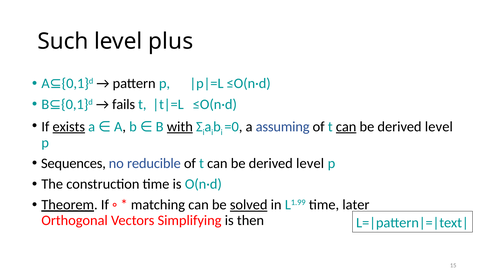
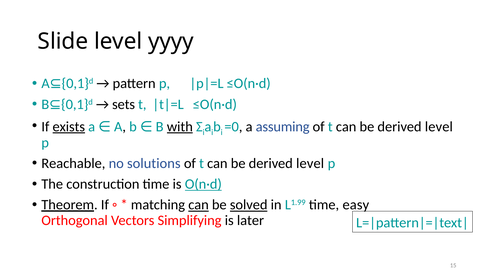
Such: Such -> Slide (63, 41)
plus: plus -> yyyy (171, 41)
fails: fails -> sets (124, 104)
can underline: present -> none (346, 127)
Sequences: Sequences -> Reachable (73, 163)
reducible: reducible -> solutions (154, 163)
O(n·d underline: none -> present (203, 184)
can underline: none -> present (199, 205)
later: later -> easy (356, 205)
then: then -> later (251, 220)
